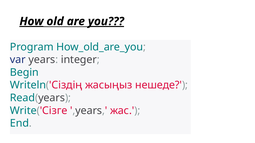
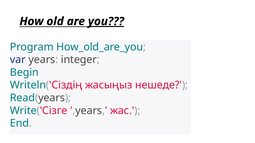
How underline: present -> none (31, 21)
